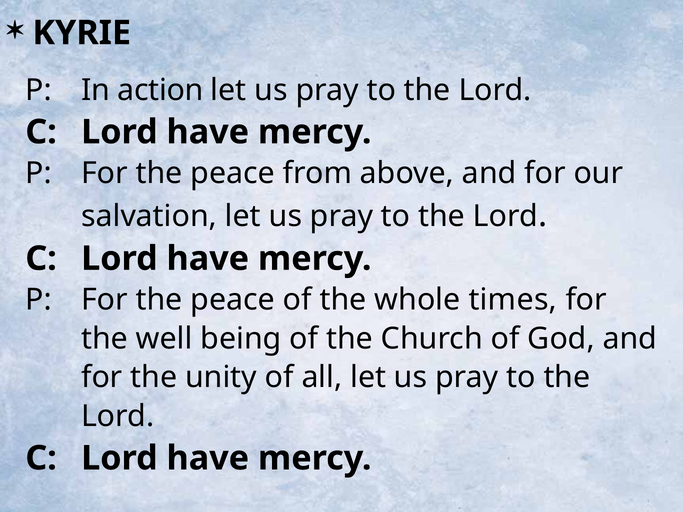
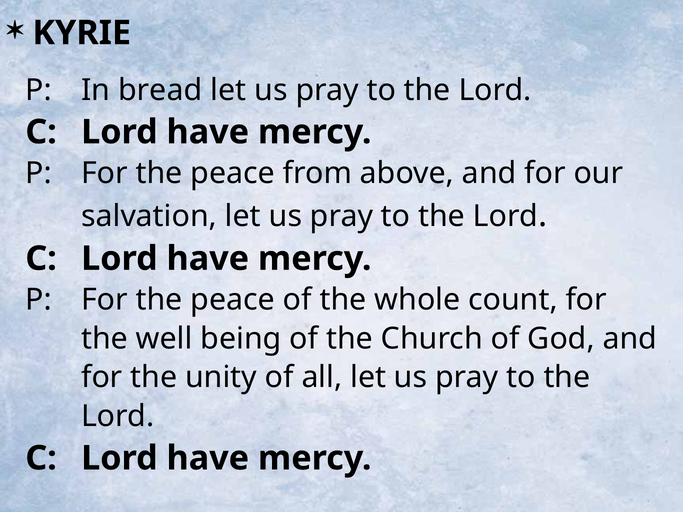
action: action -> bread (160, 90)
times: times -> count (513, 300)
